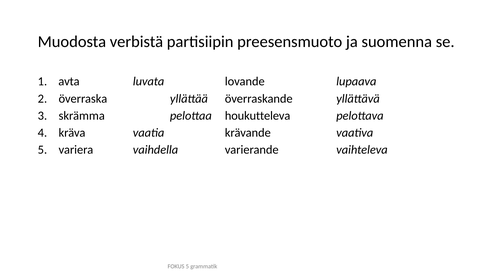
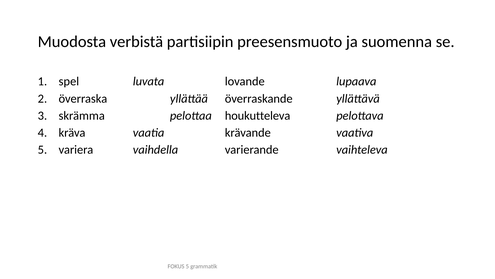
avta: avta -> spel (69, 81)
